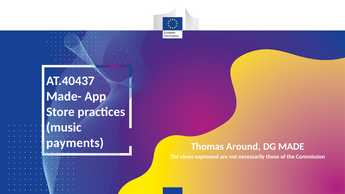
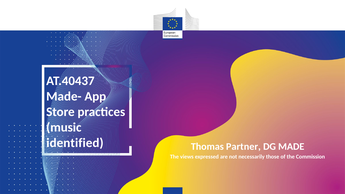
payments: payments -> identified (75, 143)
Around: Around -> Partner (243, 147)
